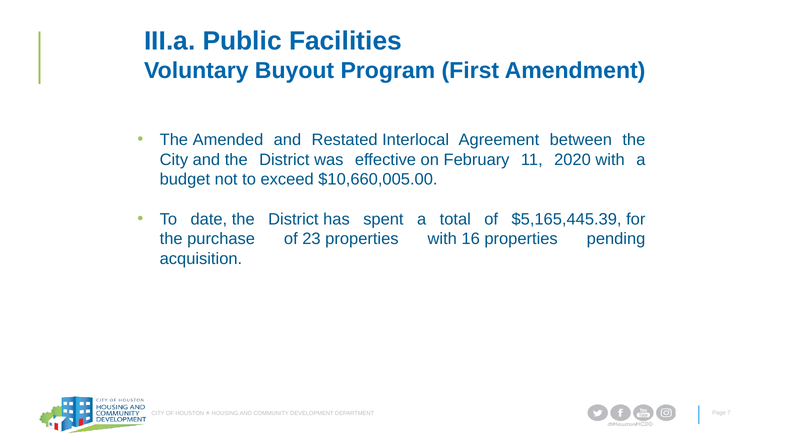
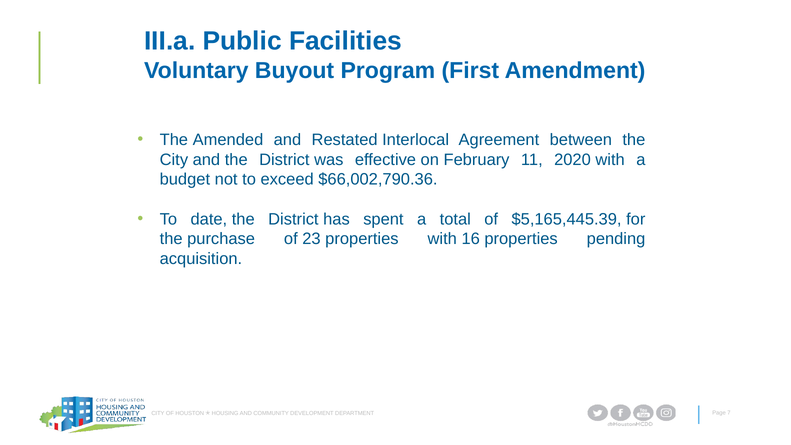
$10,660,005.00: $10,660,005.00 -> $66,002,790.36 (378, 180)
